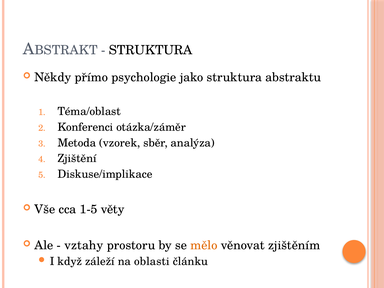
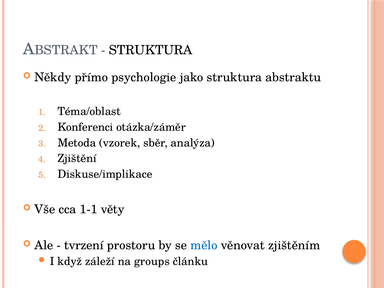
1-5: 1-5 -> 1-1 (89, 209)
vztahy: vztahy -> tvrzení (84, 245)
mělo colour: orange -> blue (204, 245)
oblasti: oblasti -> groups (152, 262)
